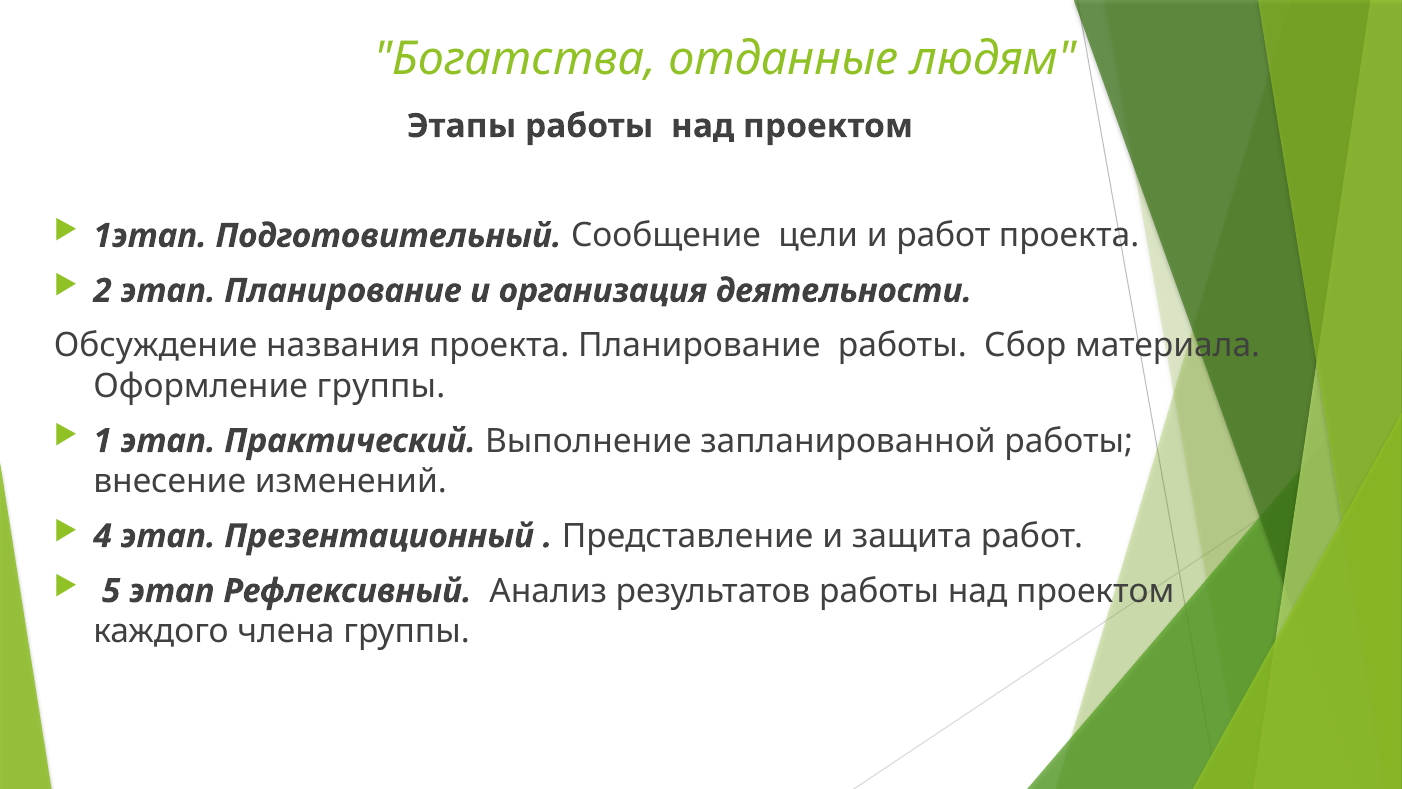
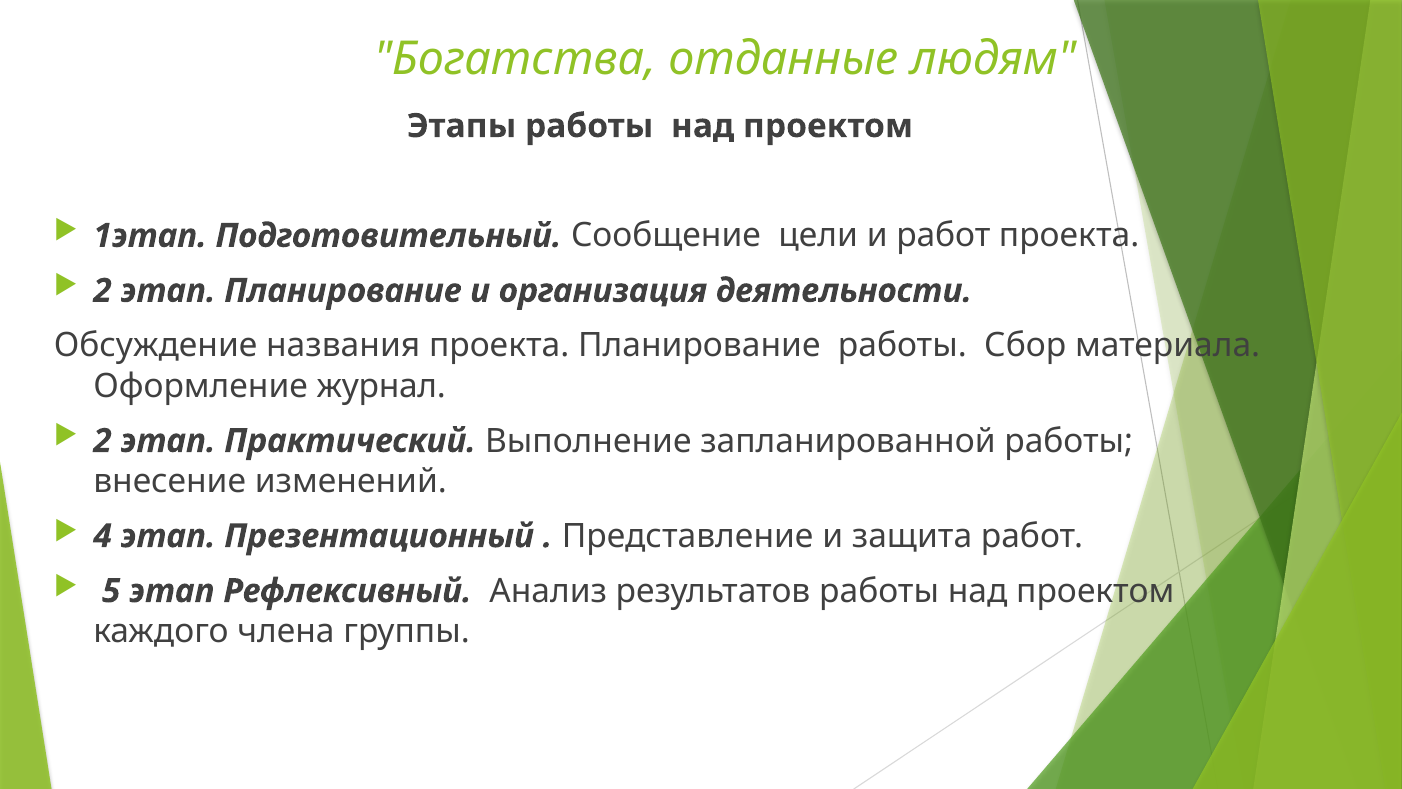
Оформление группы: группы -> журнал (381, 386)
1: 1 -> 2 (103, 441)
